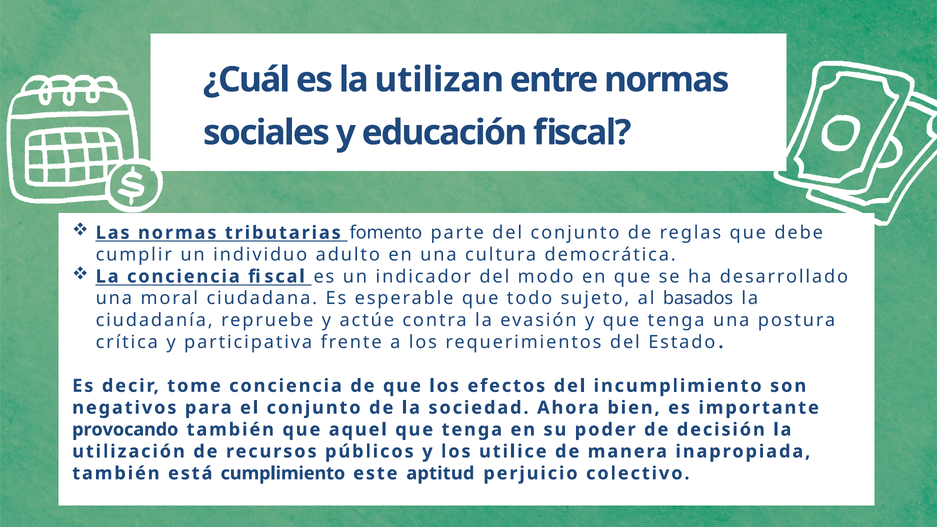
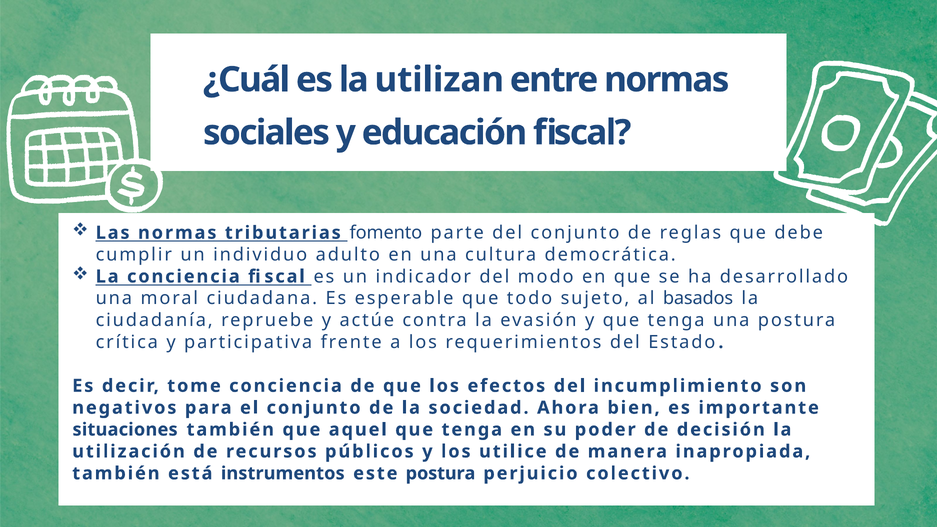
provocando: provocando -> situaciones (125, 430)
cumplimiento: cumplimiento -> instrumentos (283, 473)
este aptitud: aptitud -> postura (441, 473)
